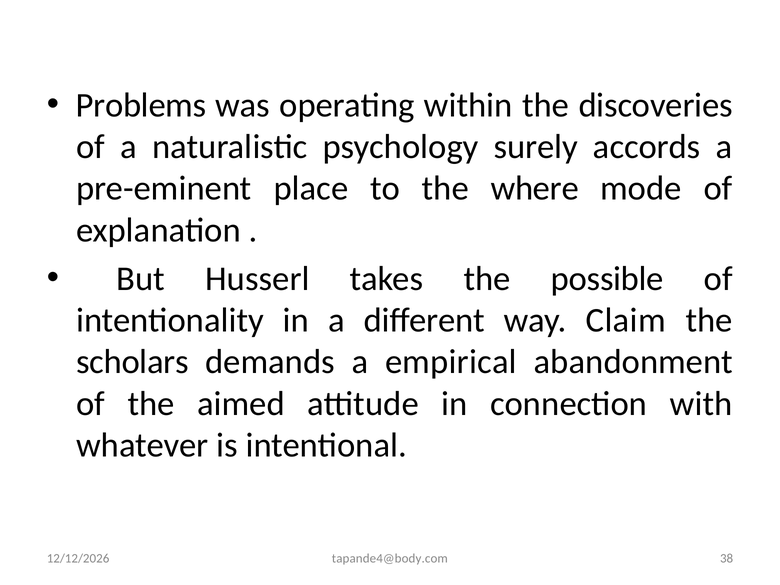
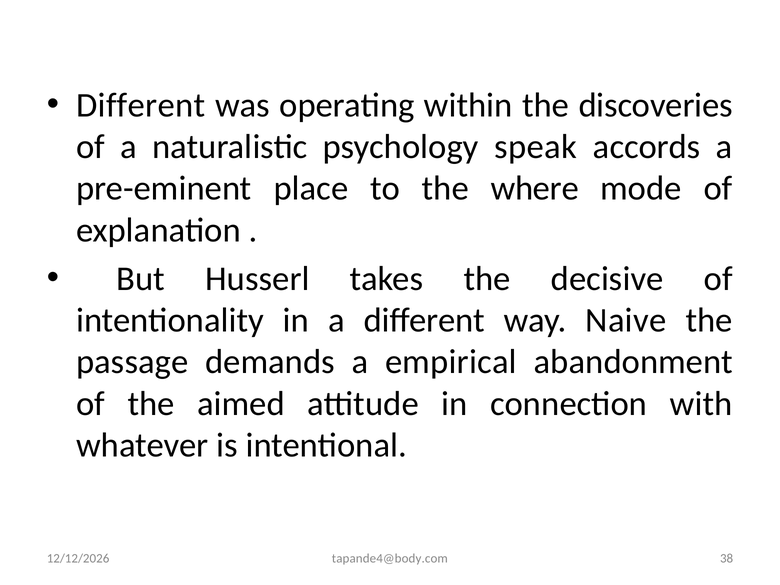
Problems: Problems -> Different (141, 105)
surely: surely -> speak (536, 147)
possible: possible -> decisive (607, 279)
Claim: Claim -> Naive (626, 320)
scholars: scholars -> passage (132, 362)
